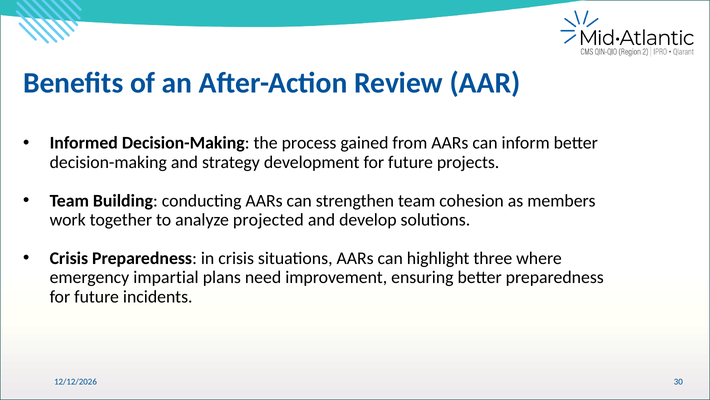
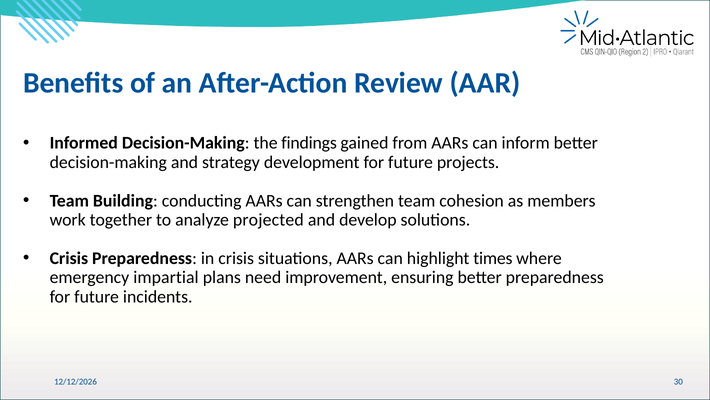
process: process -> findings (309, 143)
three: three -> times (493, 258)
